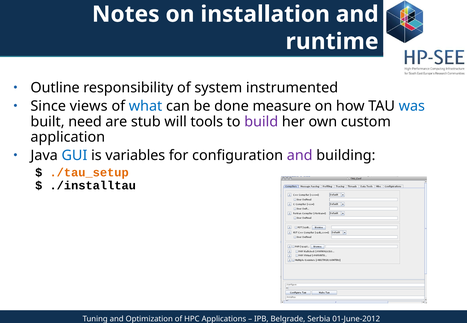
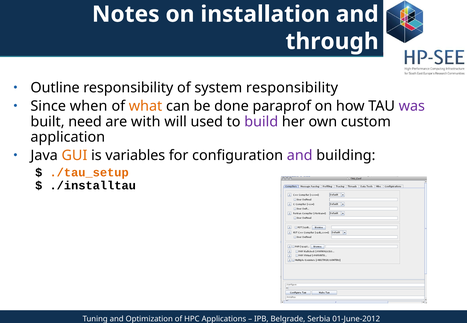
runtime: runtime -> through (332, 42)
system instrumented: instrumented -> responsibility (292, 88)
views: views -> when (89, 106)
what colour: blue -> orange (146, 106)
measure: measure -> paraprof (282, 106)
was colour: blue -> purple (412, 106)
stub: stub -> with (146, 122)
tools: tools -> used (207, 122)
GUI colour: blue -> orange (74, 156)
